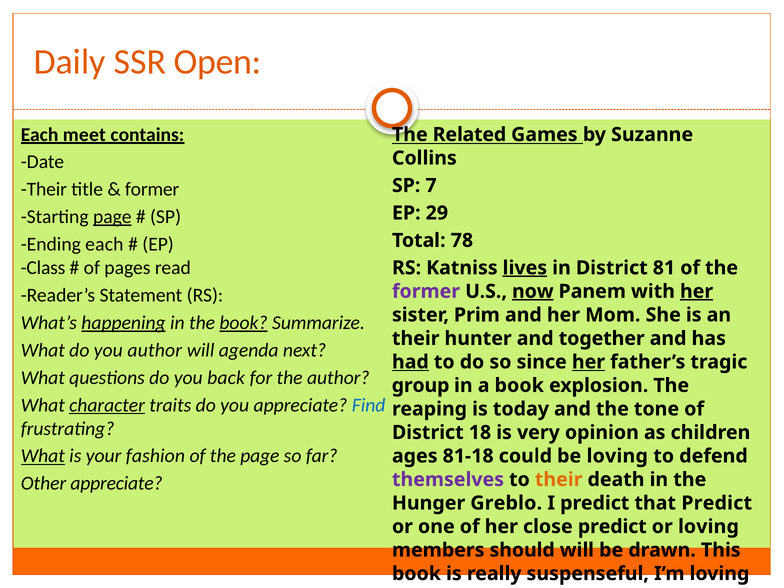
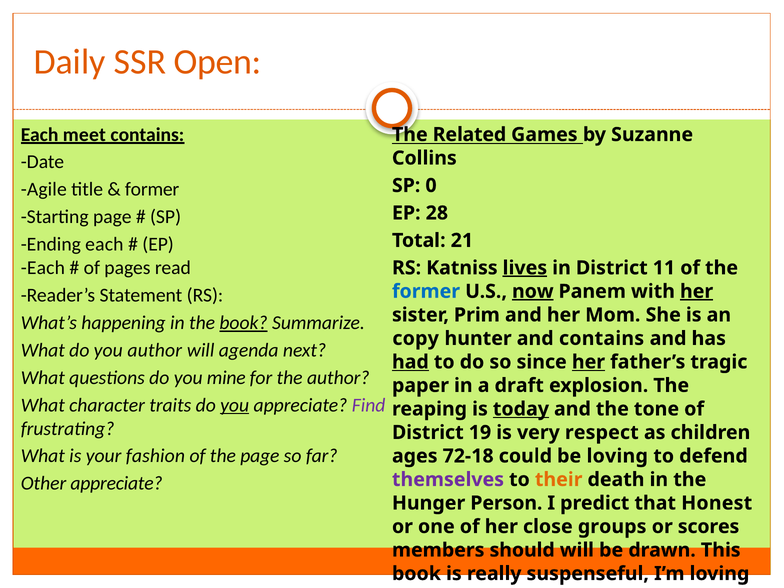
Their: Their -> Agile (44, 189)
7: 7 -> 0 (431, 186)
page underline: present -> none (112, 217)
29: 29 -> 28 (437, 213)
78: 78 -> 21 (462, 240)
Class: Class -> Each (43, 268)
81: 81 -> 11 (664, 268)
former colour: purple -> blue (426, 291)
happening underline: present -> none (124, 323)
their: their -> copy (416, 338)
and together: together -> contains (602, 338)
back: back -> mine (226, 378)
group: group -> paper (420, 385)
a book: book -> draft (519, 385)
character underline: present -> none (107, 405)
you underline: none -> present (235, 405)
Find colour: blue -> purple (369, 405)
today underline: none -> present (521, 409)
18: 18 -> 19 (480, 433)
opinion: opinion -> respect (602, 433)
What underline: present -> none (43, 456)
81-18: 81-18 -> 72-18 (468, 456)
Greblo: Greblo -> Person (506, 503)
that Predict: Predict -> Honest (717, 503)
close predict: predict -> groups (612, 527)
or loving: loving -> scores (709, 527)
